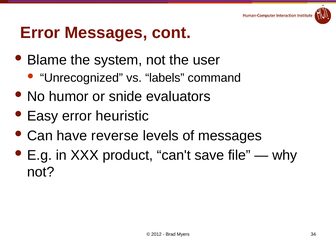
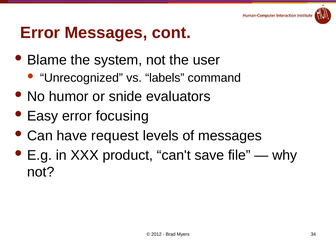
heuristic: heuristic -> focusing (122, 116)
reverse: reverse -> request (115, 136)
